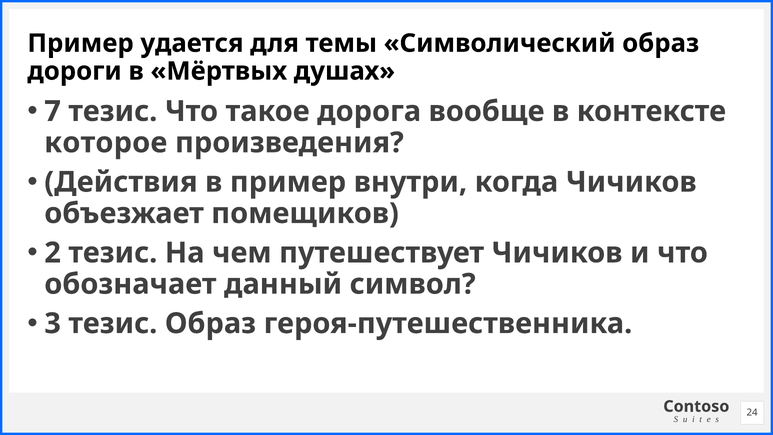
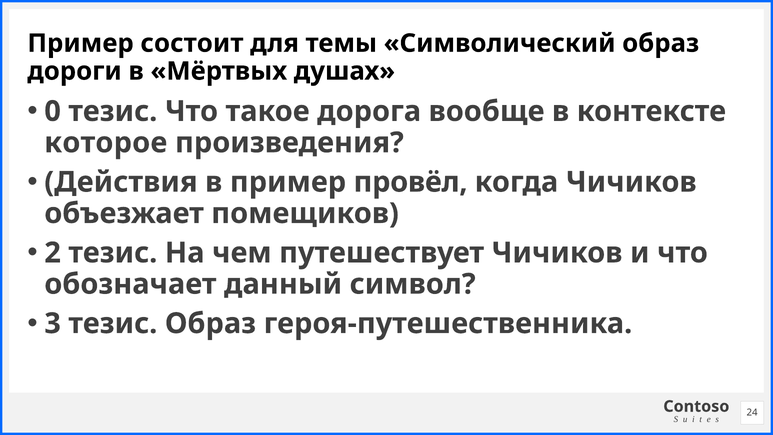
удается: удается -> состоит (192, 43)
7: 7 -> 0 (53, 111)
внутри: внутри -> провёл (411, 182)
